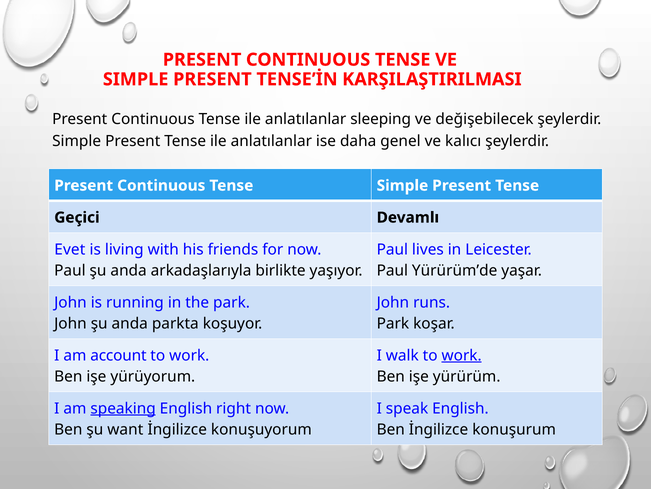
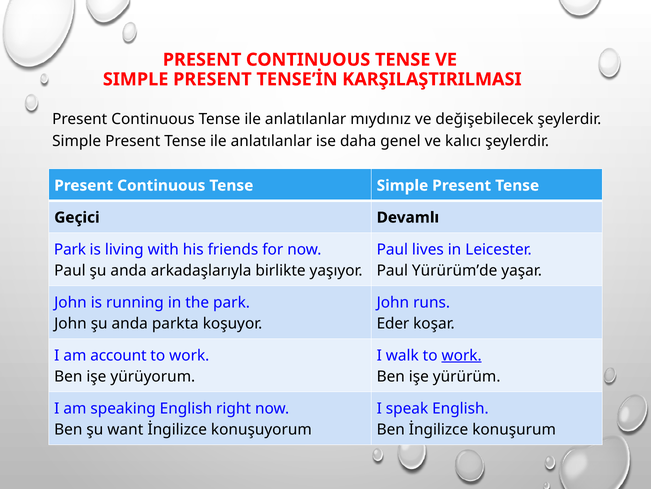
sleeping: sleeping -> mıydınız (381, 119)
Evet: Evet -> Park (70, 249)
Park: Park -> Eder (393, 323)
speaking underline: present -> none (123, 408)
